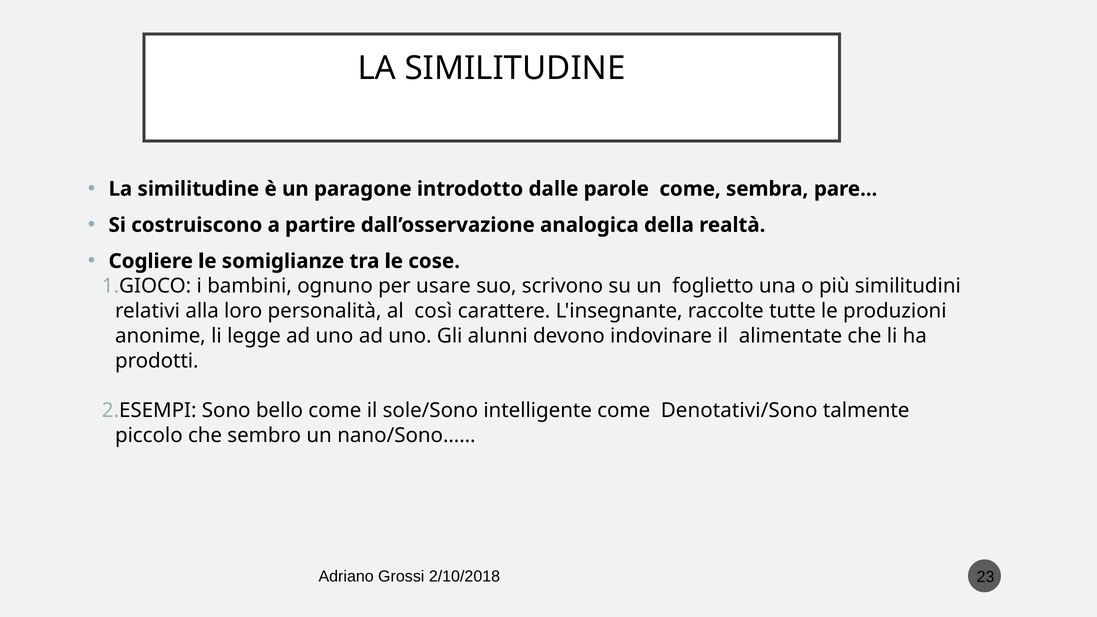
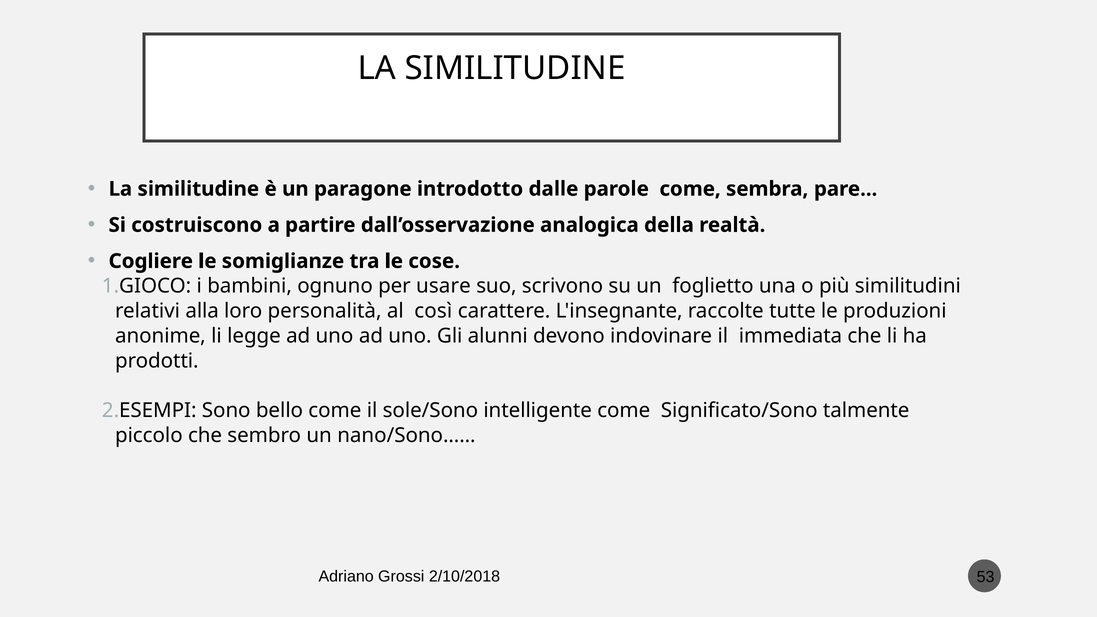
alimentate: alimentate -> immediata (790, 336)
Denotativi/Sono: Denotativi/Sono -> Significato/Sono (739, 411)
23: 23 -> 53 (986, 577)
